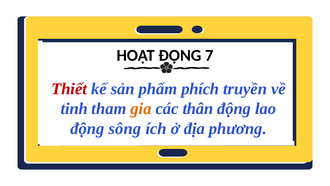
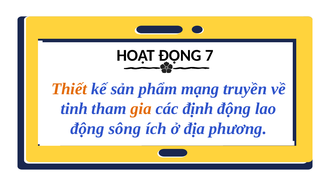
Thiết colour: red -> orange (69, 89)
phích: phích -> mạng (200, 89)
thân: thân -> định (198, 108)
